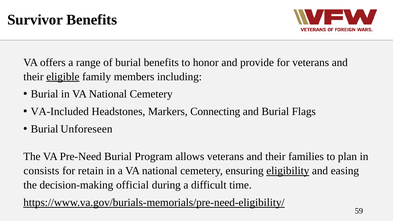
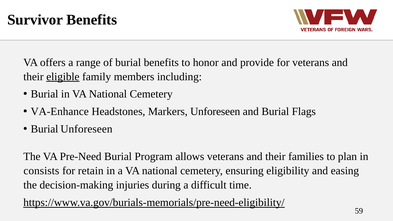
VA-Included: VA-Included -> VA-Enhance (60, 112)
Markers Connecting: Connecting -> Unforeseen (215, 112)
eligibility underline: present -> none (288, 171)
official: official -> injuries (133, 185)
